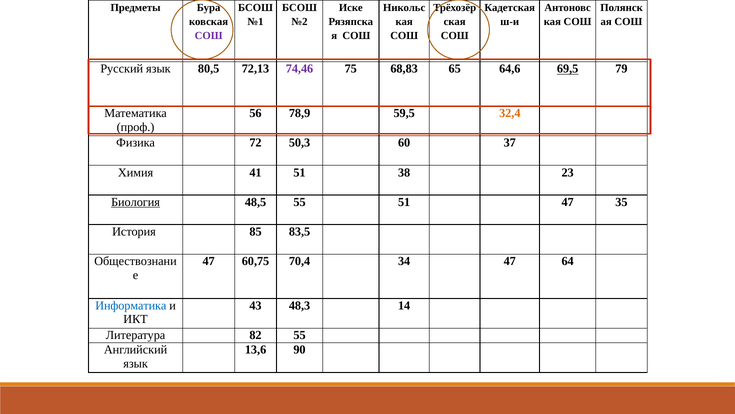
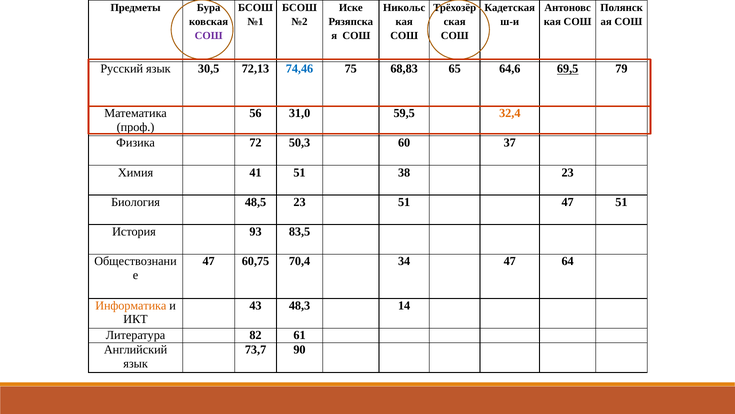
80,5: 80,5 -> 30,5 (209, 69)
74,46 colour: purple -> blue (300, 69)
78,9: 78,9 -> 31,0 (300, 113)
Биология underline: present -> none (136, 202)
48,5 55: 55 -> 23 (300, 202)
47 35: 35 -> 51 (621, 202)
85: 85 -> 93 (256, 231)
Информатика colour: blue -> orange (131, 305)
82 55: 55 -> 61 (300, 335)
13,6: 13,6 -> 73,7 (256, 349)
